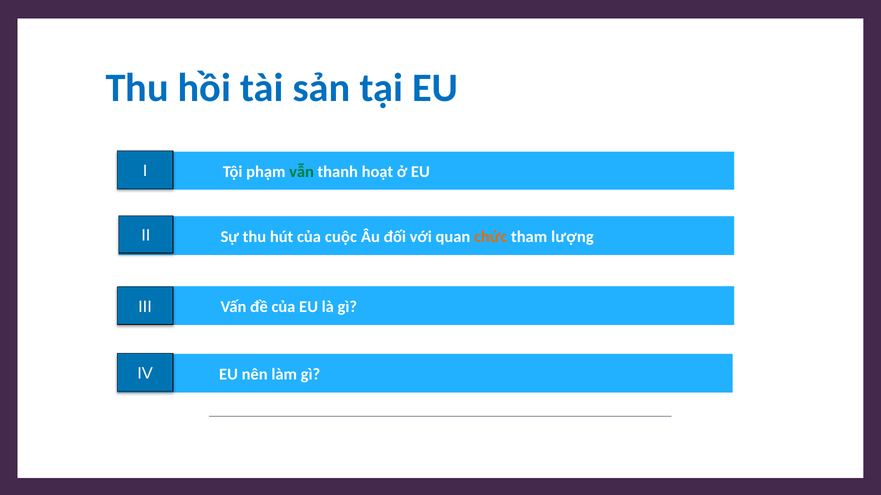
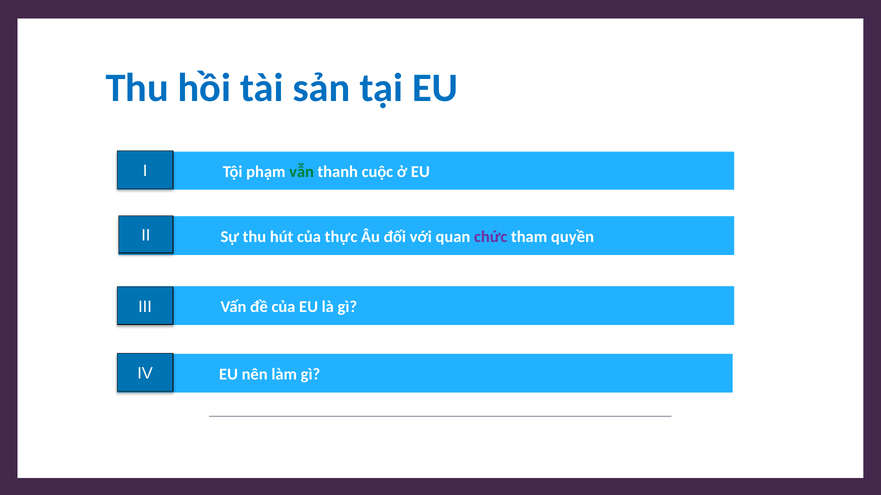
hoạt: hoạt -> cuộc (377, 172)
cuộc: cuộc -> thực (341, 237)
chức colour: orange -> purple (491, 237)
lượng: lượng -> quyền (572, 237)
